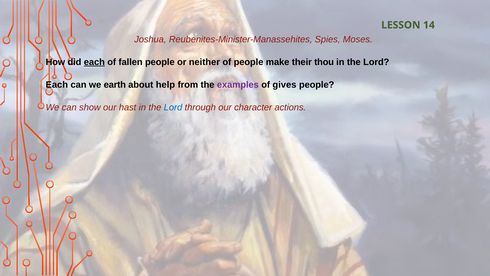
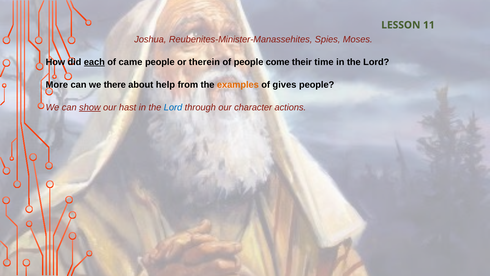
14: 14 -> 11 (429, 25)
fallen: fallen -> came (130, 62)
neither: neither -> therein (204, 62)
make: make -> come (278, 62)
thou: thou -> time (324, 62)
Each: Each -> More (57, 85)
earth: earth -> there (115, 85)
examples colour: purple -> orange (238, 85)
show underline: none -> present (90, 107)
